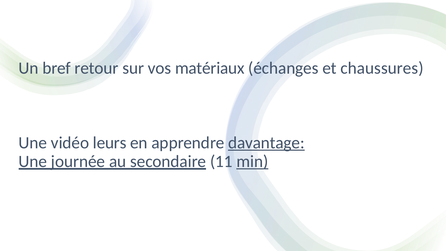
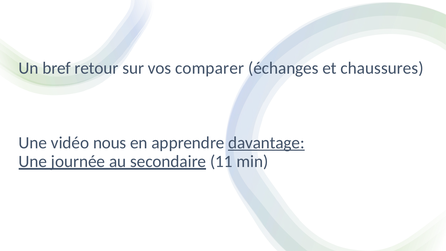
matériaux: matériaux -> comparer (210, 68)
leurs: leurs -> nous (110, 143)
min underline: present -> none (252, 161)
